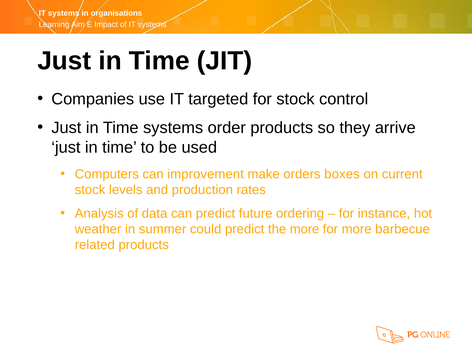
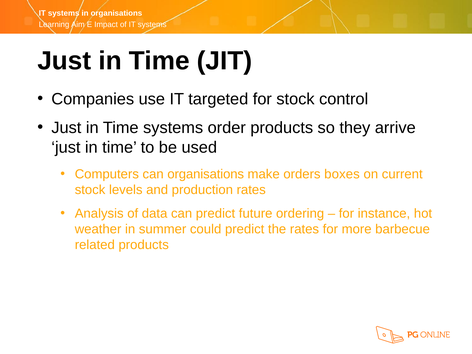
can improvement: improvement -> organisations (206, 174)
the more: more -> rates (304, 229)
